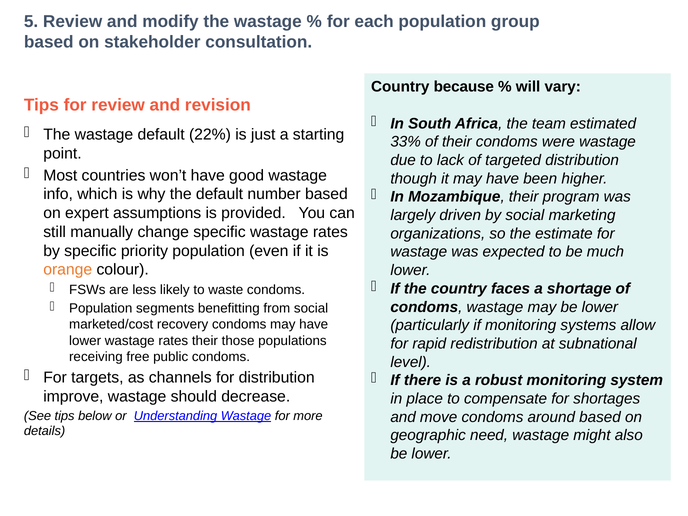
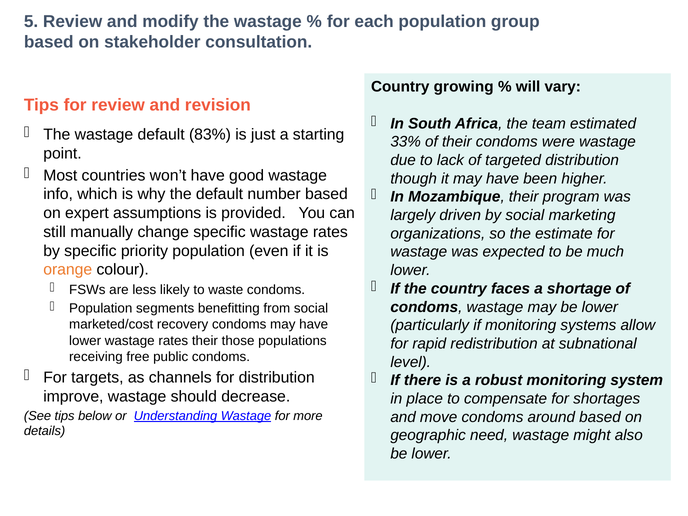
because: because -> growing (464, 87)
22%: 22% -> 83% (210, 135)
